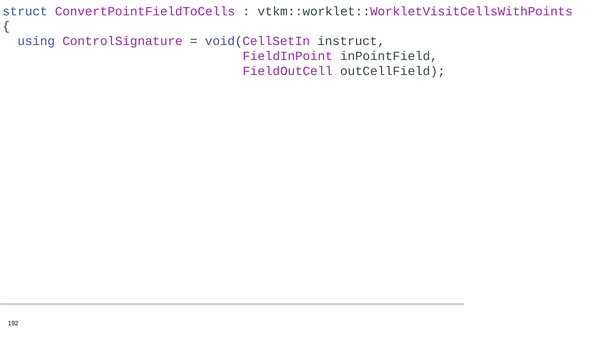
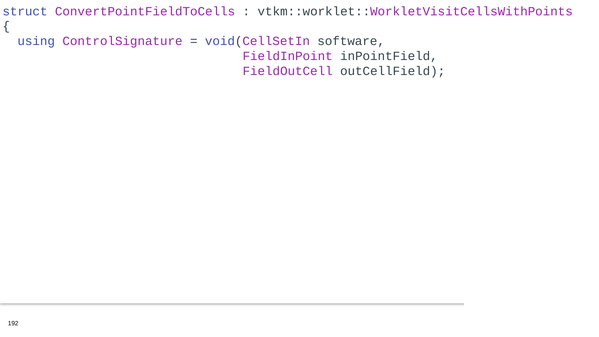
instruct: instruct -> software (351, 41)
